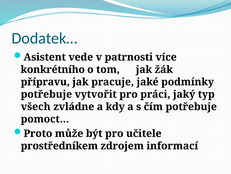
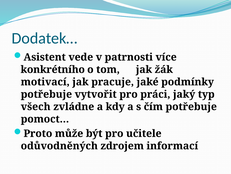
přípravu: přípravu -> motivací (45, 82)
prostředníkem: prostředníkem -> odůvodněných (59, 145)
